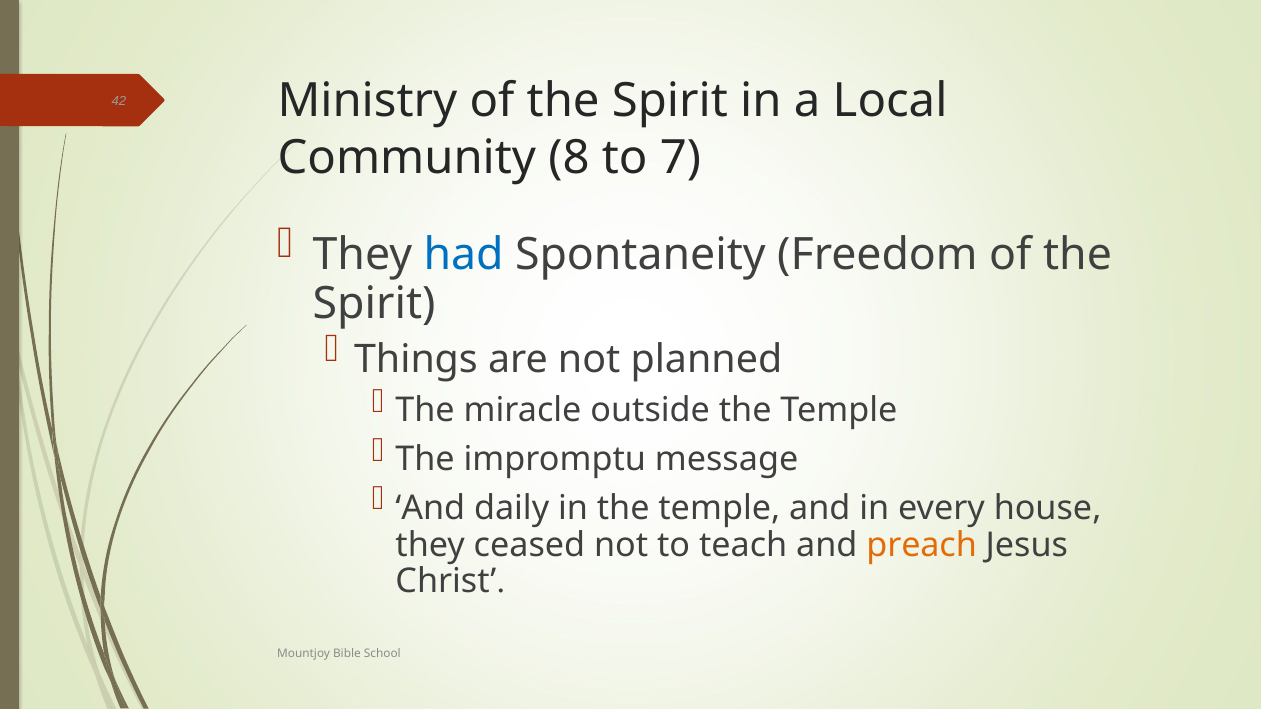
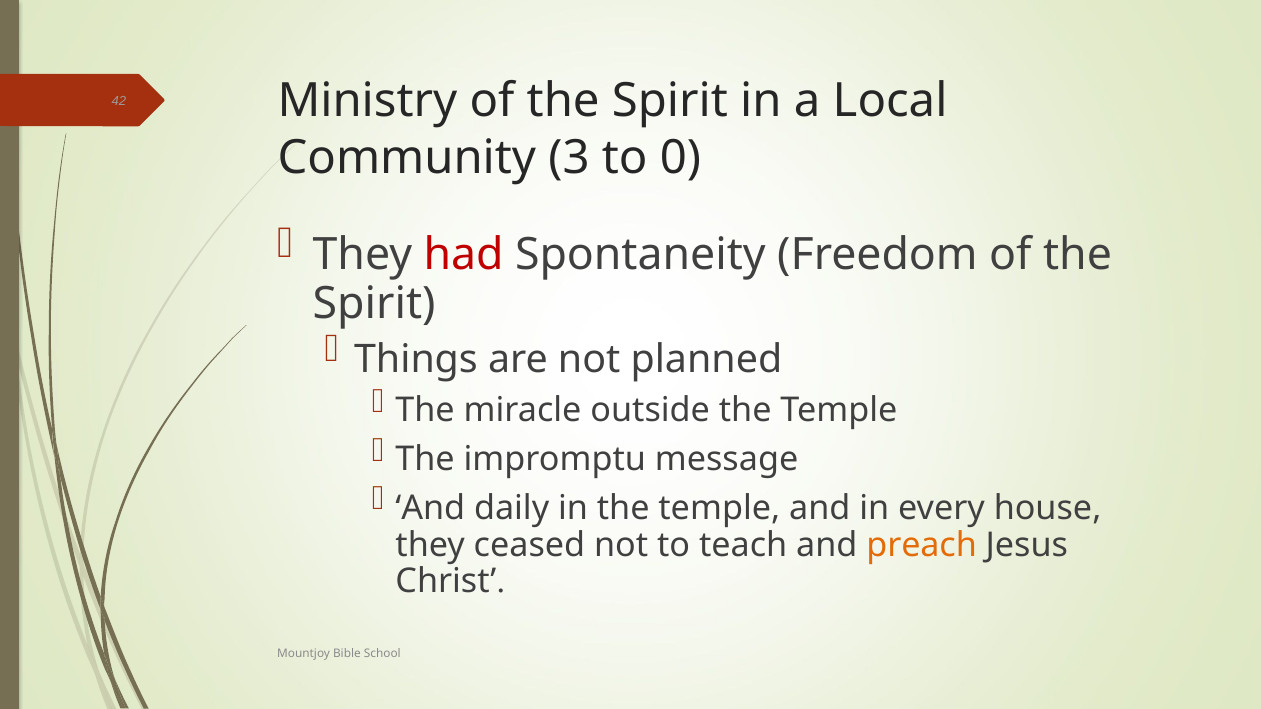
8: 8 -> 3 (569, 158)
7: 7 -> 0 (680, 158)
had colour: blue -> red (464, 255)
